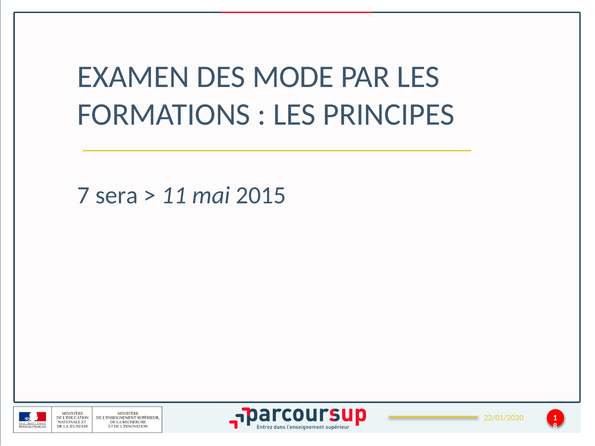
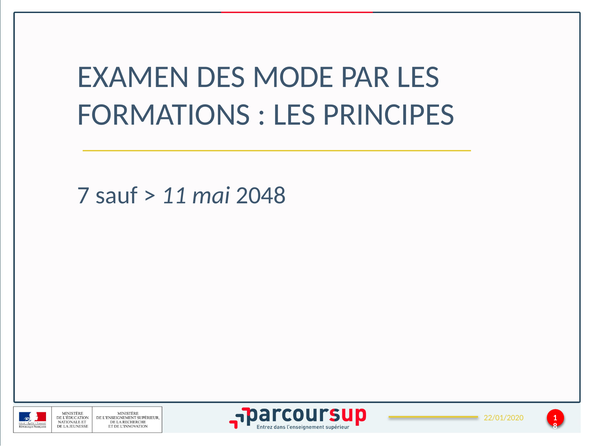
sera: sera -> sauf (117, 196)
2015: 2015 -> 2048 (261, 196)
